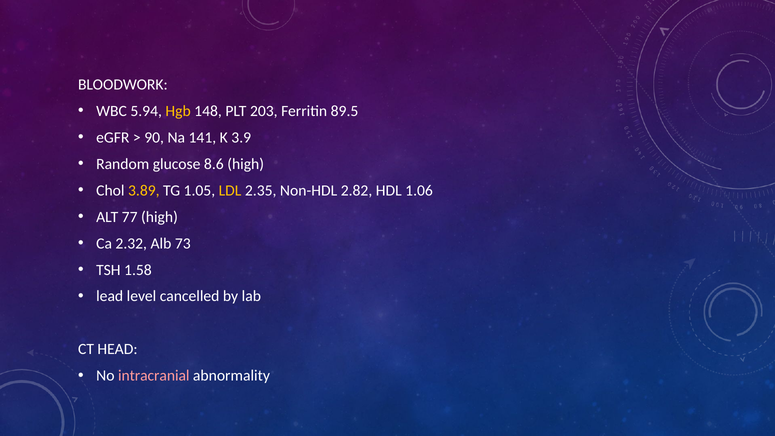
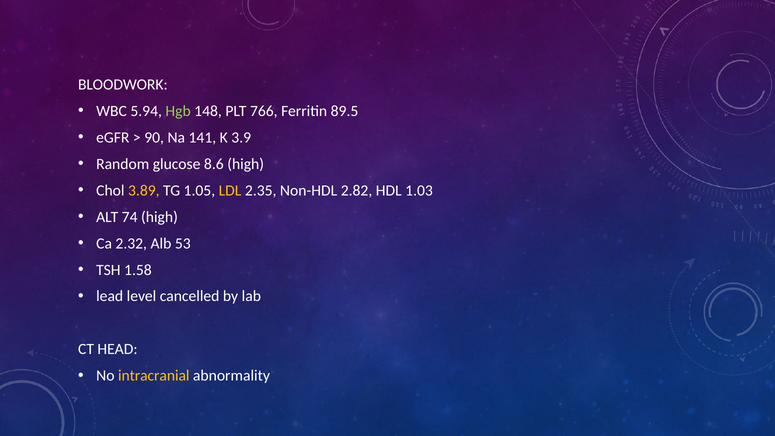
Hgb colour: yellow -> light green (178, 111)
203: 203 -> 766 (264, 111)
1.06: 1.06 -> 1.03 (419, 190)
77: 77 -> 74 (130, 217)
73: 73 -> 53 (183, 243)
intracranial colour: pink -> yellow (154, 376)
